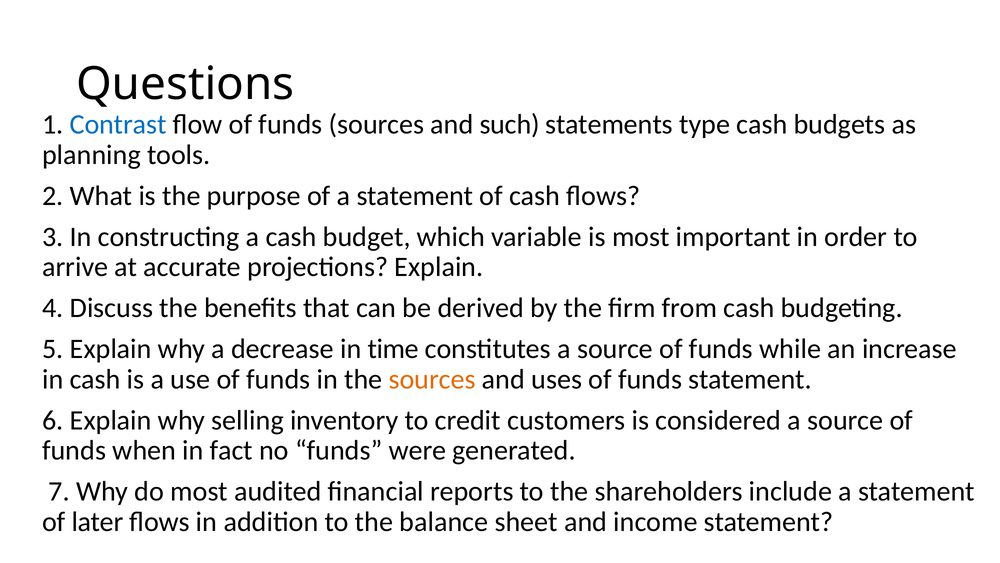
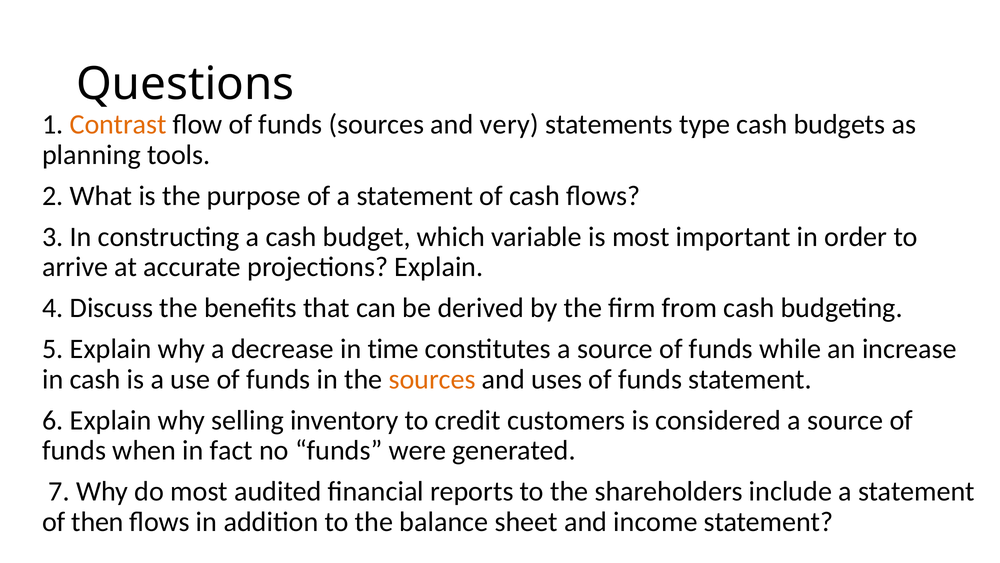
Contrast colour: blue -> orange (118, 124)
such: such -> very (509, 124)
later: later -> then (97, 522)
